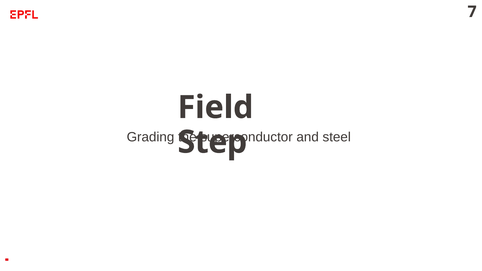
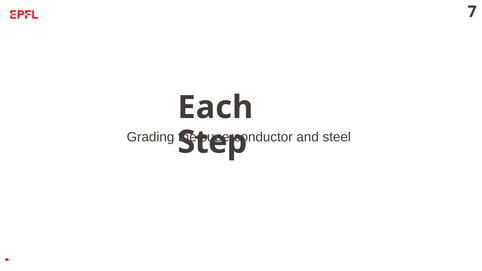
Field: Field -> Each (215, 107)
